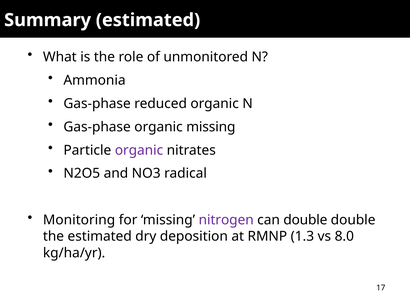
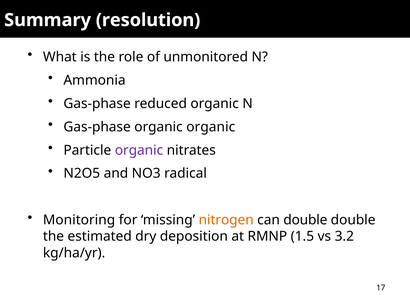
Summary estimated: estimated -> resolution (148, 20)
organic missing: missing -> organic (211, 127)
nitrogen colour: purple -> orange (226, 220)
1.3: 1.3 -> 1.5 (302, 236)
8.0: 8.0 -> 3.2 (344, 236)
